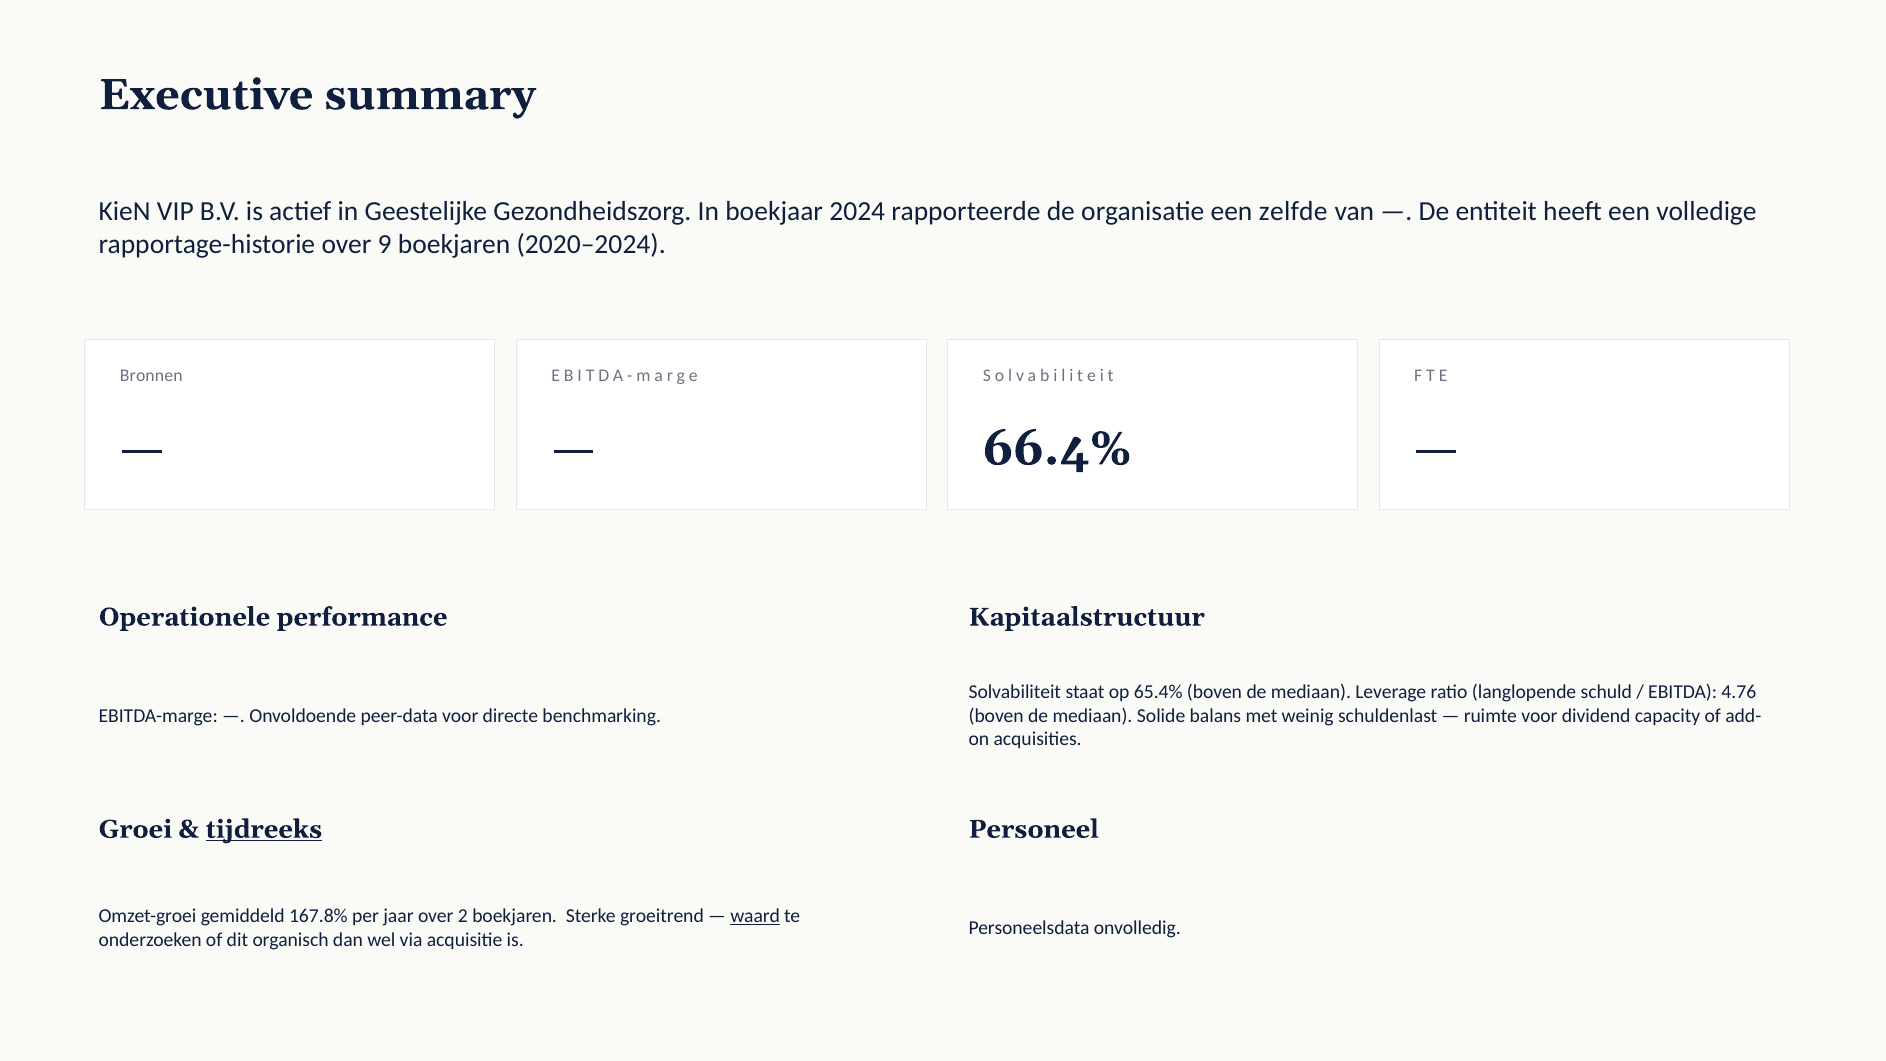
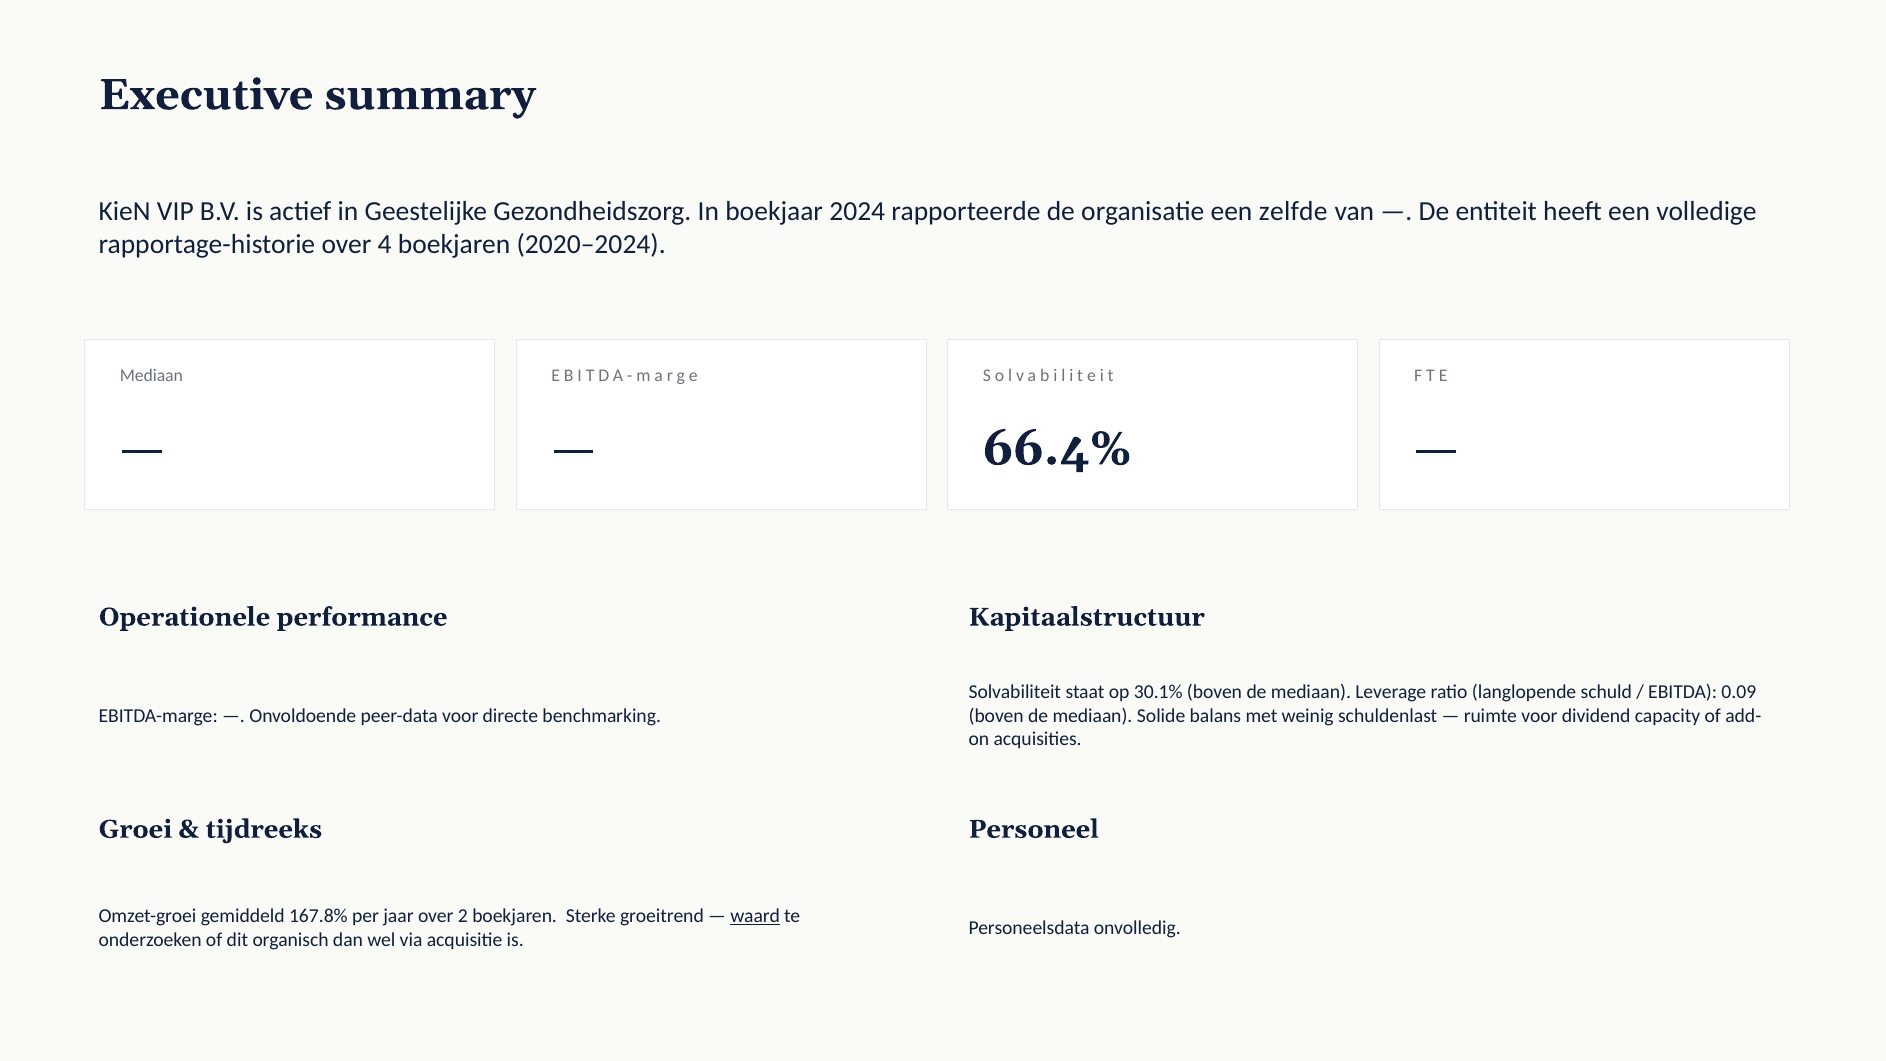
9: 9 -> 4 (384, 245)
Bronnen: Bronnen -> Mediaan (151, 376)
65.4%: 65.4% -> 30.1% (1158, 692)
4.76: 4.76 -> 0.09 (1739, 692)
tijdreeks underline: present -> none (264, 829)
